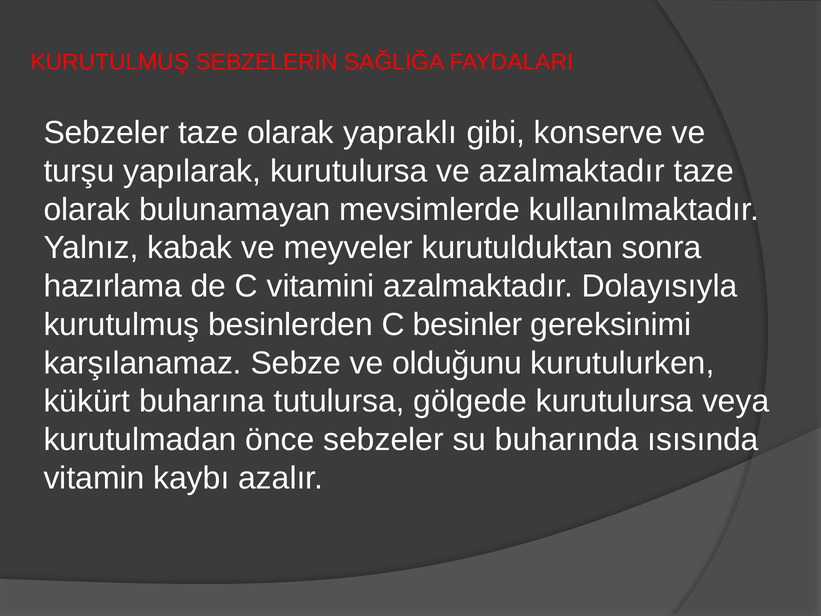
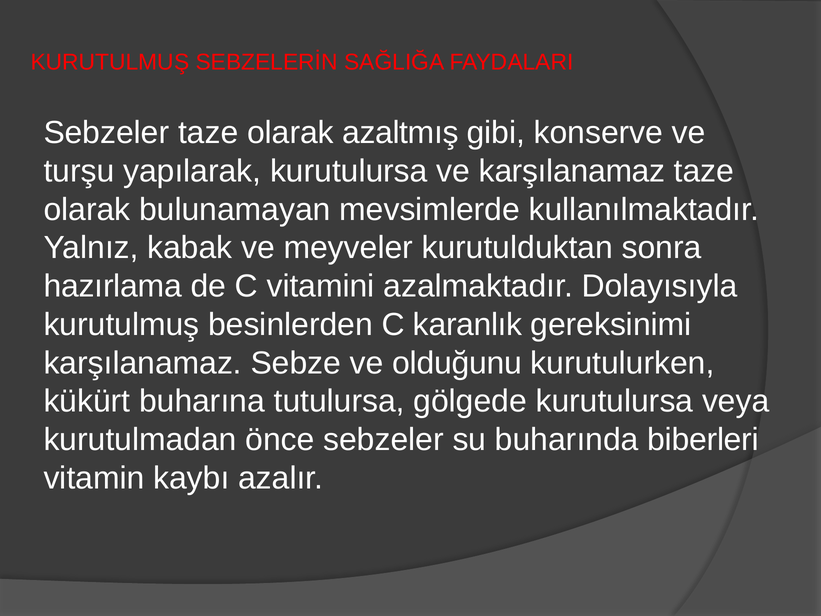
yapraklı: yapraklı -> azaltmış (400, 133)
ve azalmaktadır: azalmaktadır -> karşılanamaz (572, 171)
besinler: besinler -> karanlık (468, 325)
ısısında: ısısında -> biberleri (703, 440)
